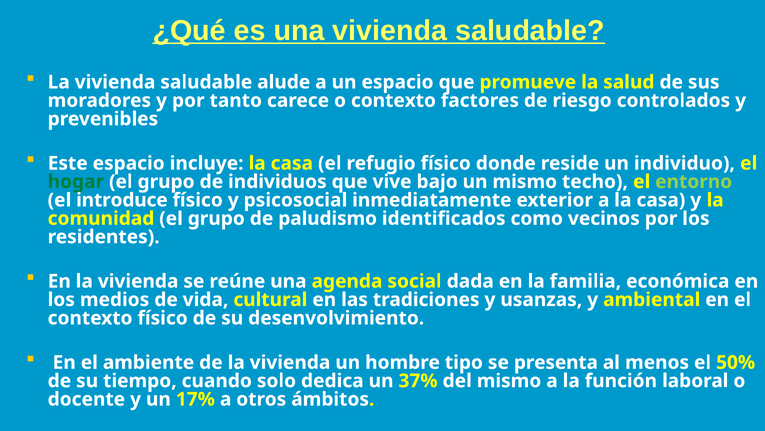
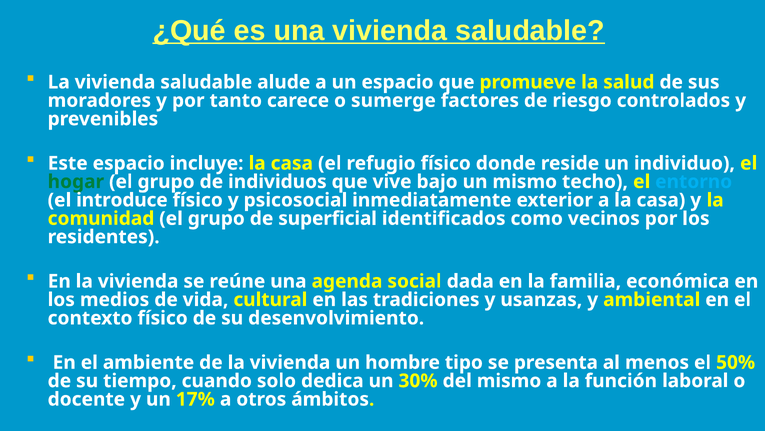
o contexto: contexto -> sumerge (393, 100)
entorno colour: light green -> light blue (694, 181)
paludismo: paludismo -> superficial (328, 218)
37%: 37% -> 30% (418, 380)
